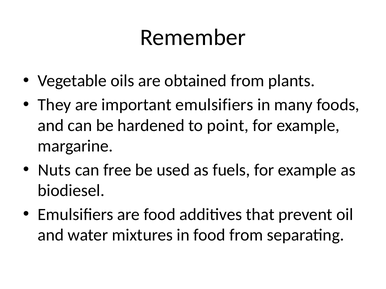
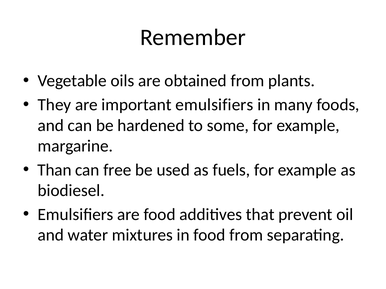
point: point -> some (228, 126)
Nuts: Nuts -> Than (55, 170)
